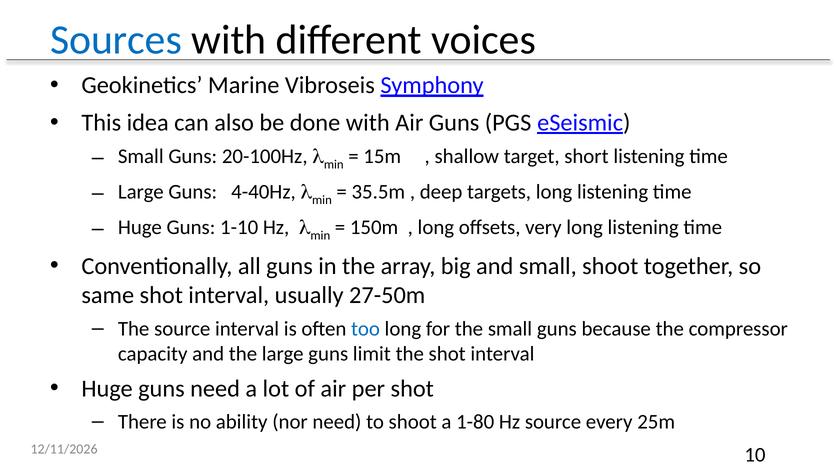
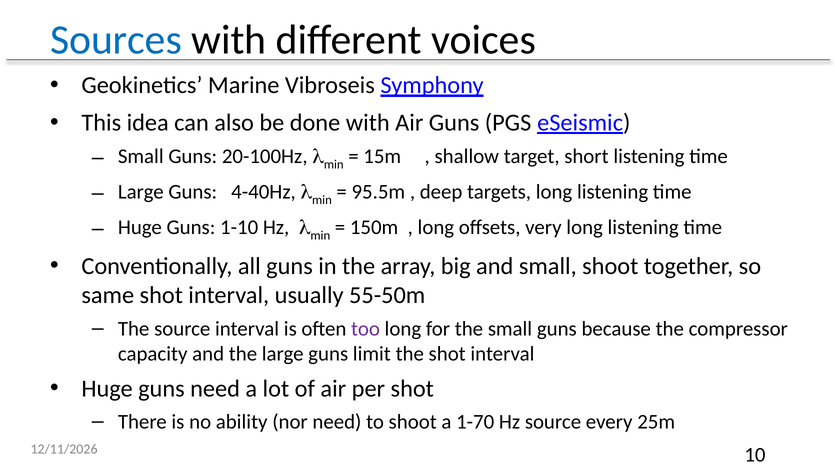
35.5m: 35.5m -> 95.5m (378, 192)
27-50m: 27-50m -> 55-50m (387, 295)
too colour: blue -> purple (366, 328)
1-80: 1-80 -> 1-70 (475, 422)
